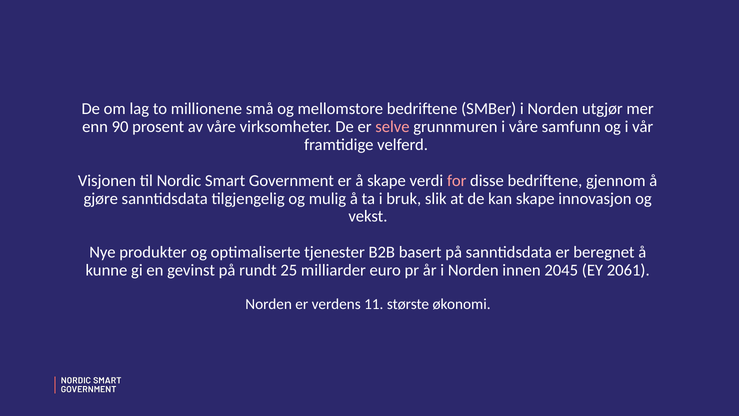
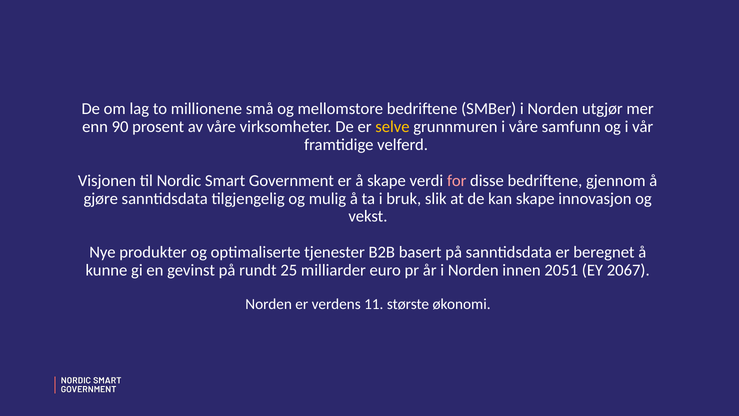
selve colour: pink -> yellow (392, 127)
2045: 2045 -> 2051 (561, 270)
2061: 2061 -> 2067 (628, 270)
